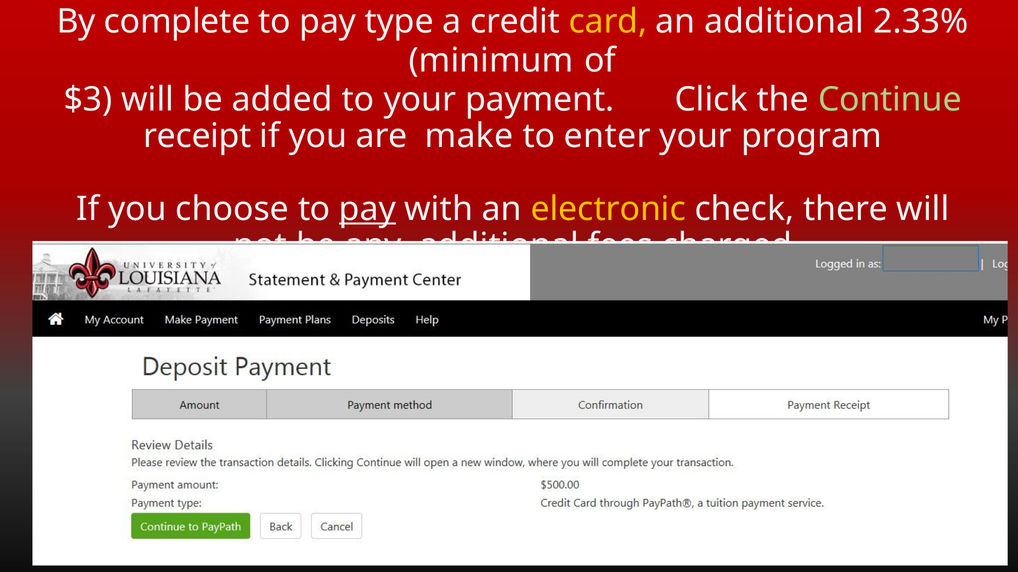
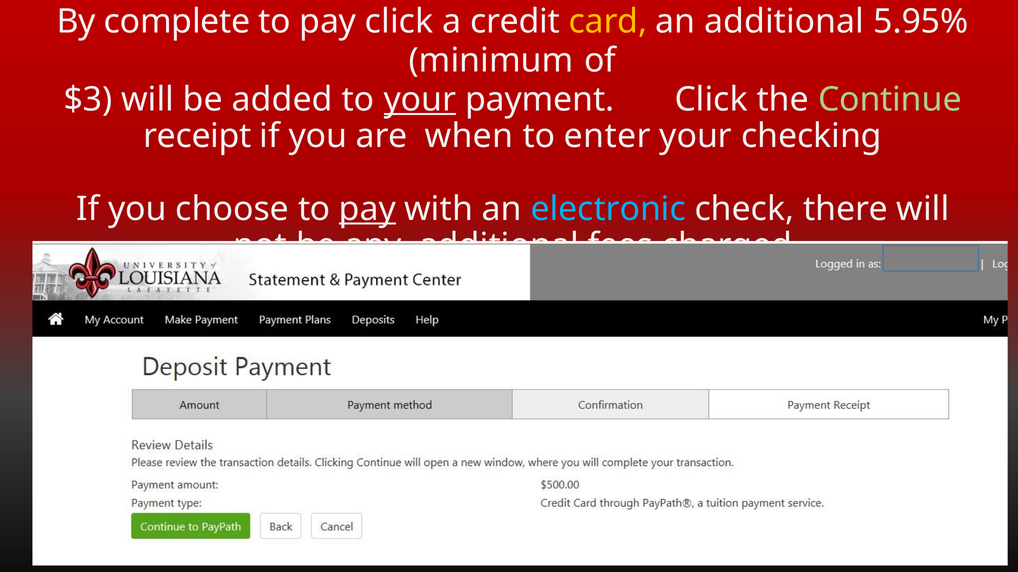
pay type: type -> click (399, 22)
2.33%: 2.33% -> 5.95% (921, 22)
your underline: none -> present (420, 100)
make: make -> when (469, 136)
program: program -> checking (812, 136)
electronic colour: yellow -> light blue (608, 209)
